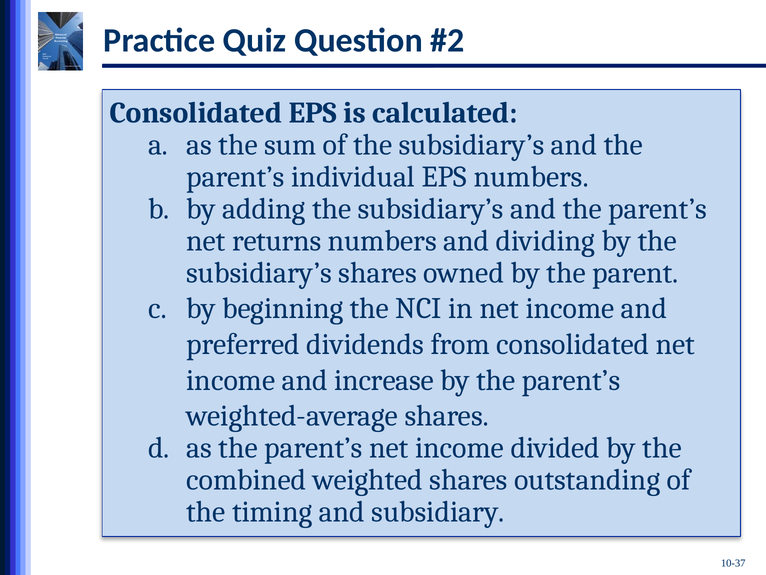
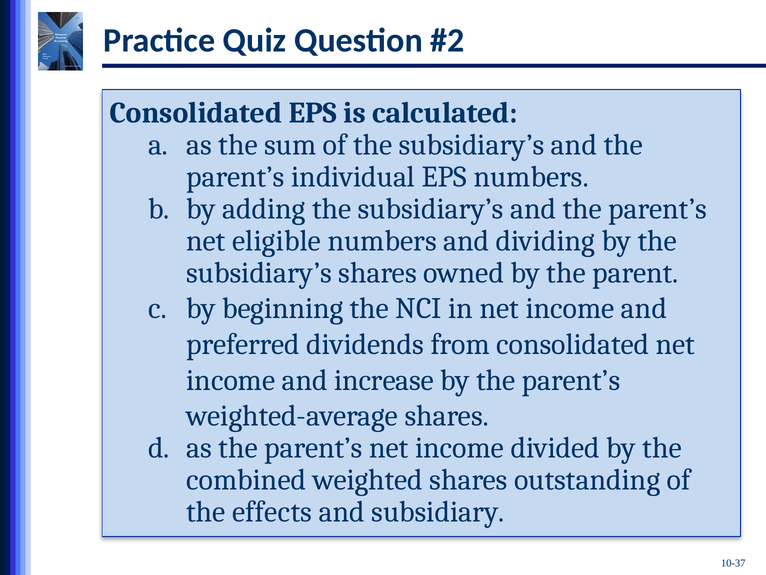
returns: returns -> eligible (277, 241)
timing: timing -> effects (272, 511)
